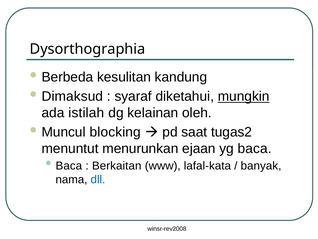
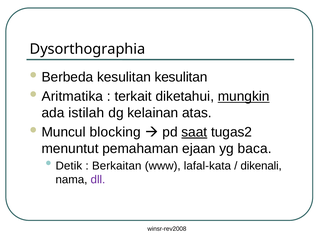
kesulitan kandung: kandung -> kesulitan (181, 77)
Dimaksud: Dimaksud -> Aritmatika (72, 96)
syaraf: syaraf -> terkait (133, 96)
oleh: oleh -> atas (197, 113)
saat underline: none -> present (194, 132)
menurunkan: menurunkan -> pemahaman (140, 148)
Baca: Baca -> Detik (69, 166)
banyak: banyak -> dikenali (261, 166)
dll colour: blue -> purple (98, 179)
